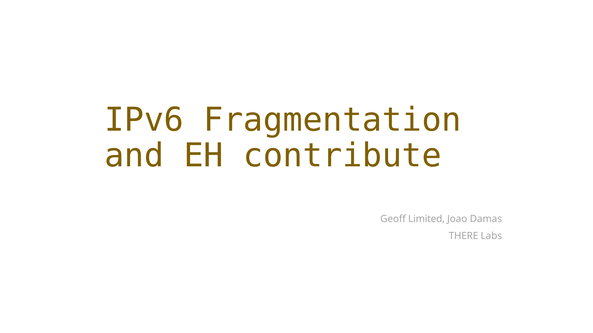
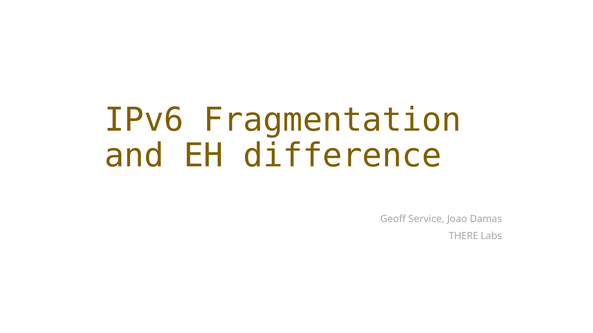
contribute: contribute -> difference (342, 156)
Limited: Limited -> Service (426, 219)
